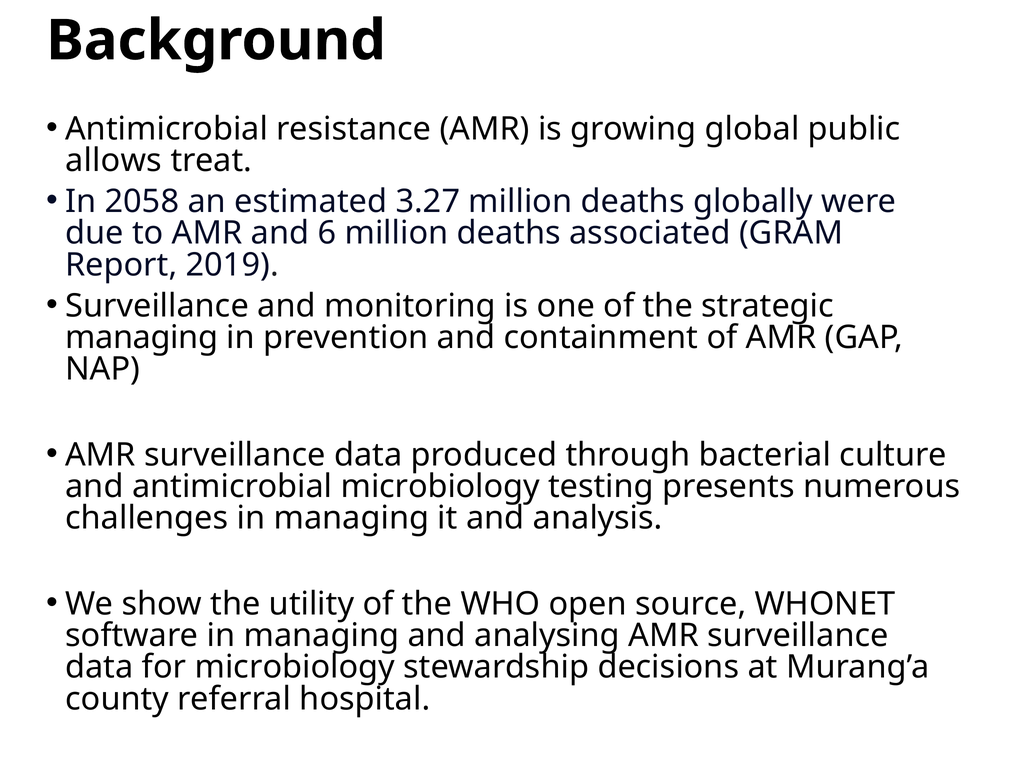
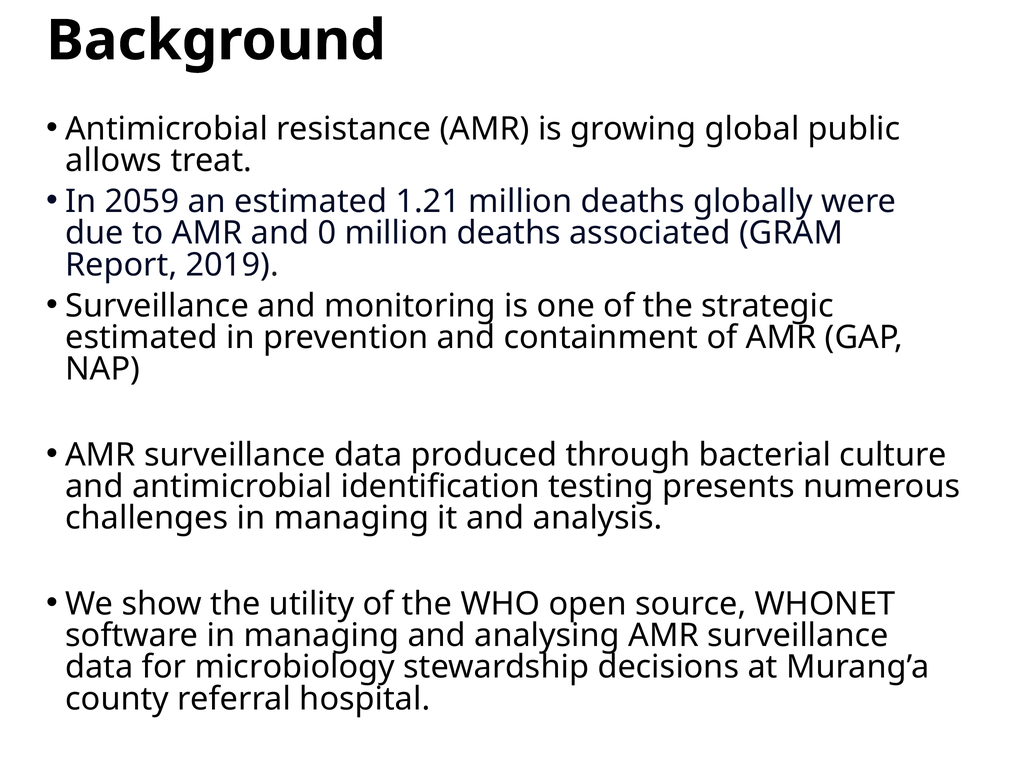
2058: 2058 -> 2059 (142, 202)
3.27: 3.27 -> 1.21 (428, 202)
6: 6 -> 0 (327, 233)
managing: managing -> estimated (142, 337)
antimicrobial microbiology: microbiology -> identification (440, 486)
